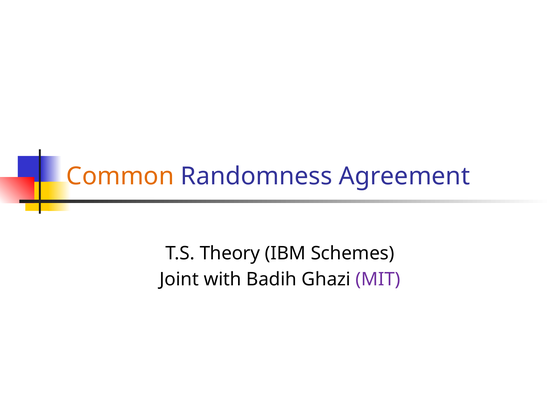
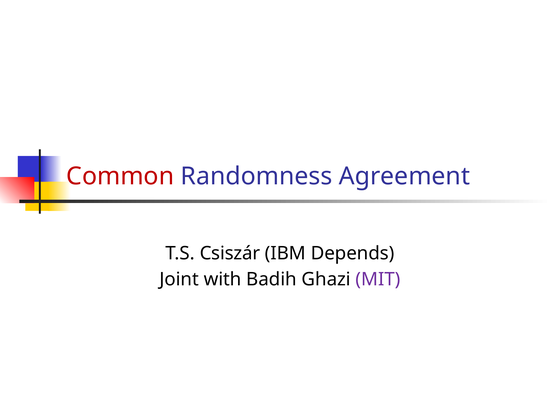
Common colour: orange -> red (120, 176)
Theory: Theory -> Csiszár (230, 253)
Schemes: Schemes -> Depends (353, 253)
